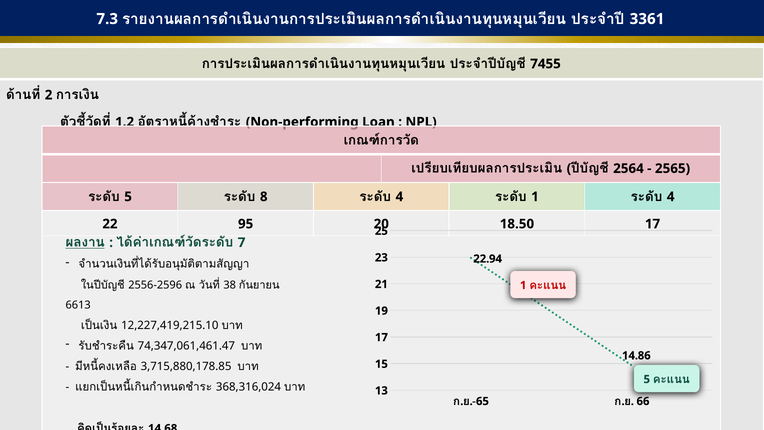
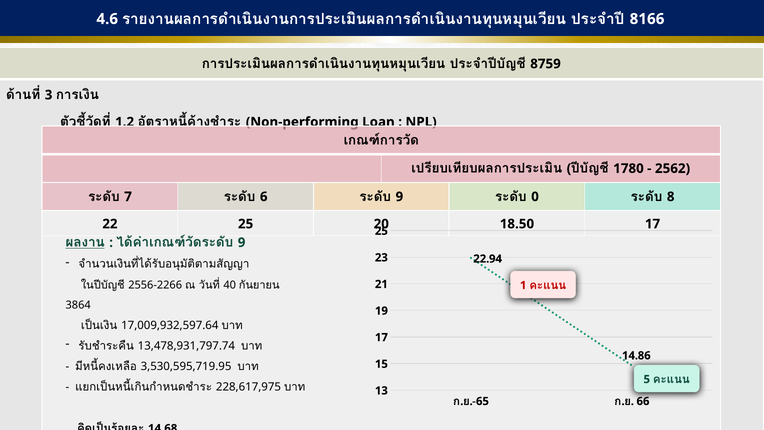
7.3: 7.3 -> 4.6 (107, 19)
3361: 3361 -> 8166 (647, 19)
7455: 7455 -> 8759 (545, 64)
2: 2 -> 3 (49, 95)
2564: 2564 -> 1780 (628, 168)
2565: 2565 -> 2562 (673, 168)
5: 5 -> 7 (128, 197)
8: 8 -> 6 (264, 197)
4: 4 -> 9 (399, 197)
1: 1 -> 0 (535, 197)
4: 4 -> 8 (671, 197)
22 95: 95 -> 25 (246, 224)
7: 7 -> 9 (242, 242)
2556-2596: 2556-2596 -> 2556-2266 (155, 285)
38: 38 -> 40 (230, 285)
6613: 6613 -> 3864 (78, 305)
12,227,419,215.10: 12,227,419,215.10 -> 17,009,932,597.64 (170, 325)
74,347,061,461.47: 74,347,061,461.47 -> 13,478,931,797.74 (186, 346)
3,715,880,178.85: 3,715,880,178.85 -> 3,530,595,719.95 (186, 366)
368,316,024: 368,316,024 -> 228,617,975 (248, 387)
